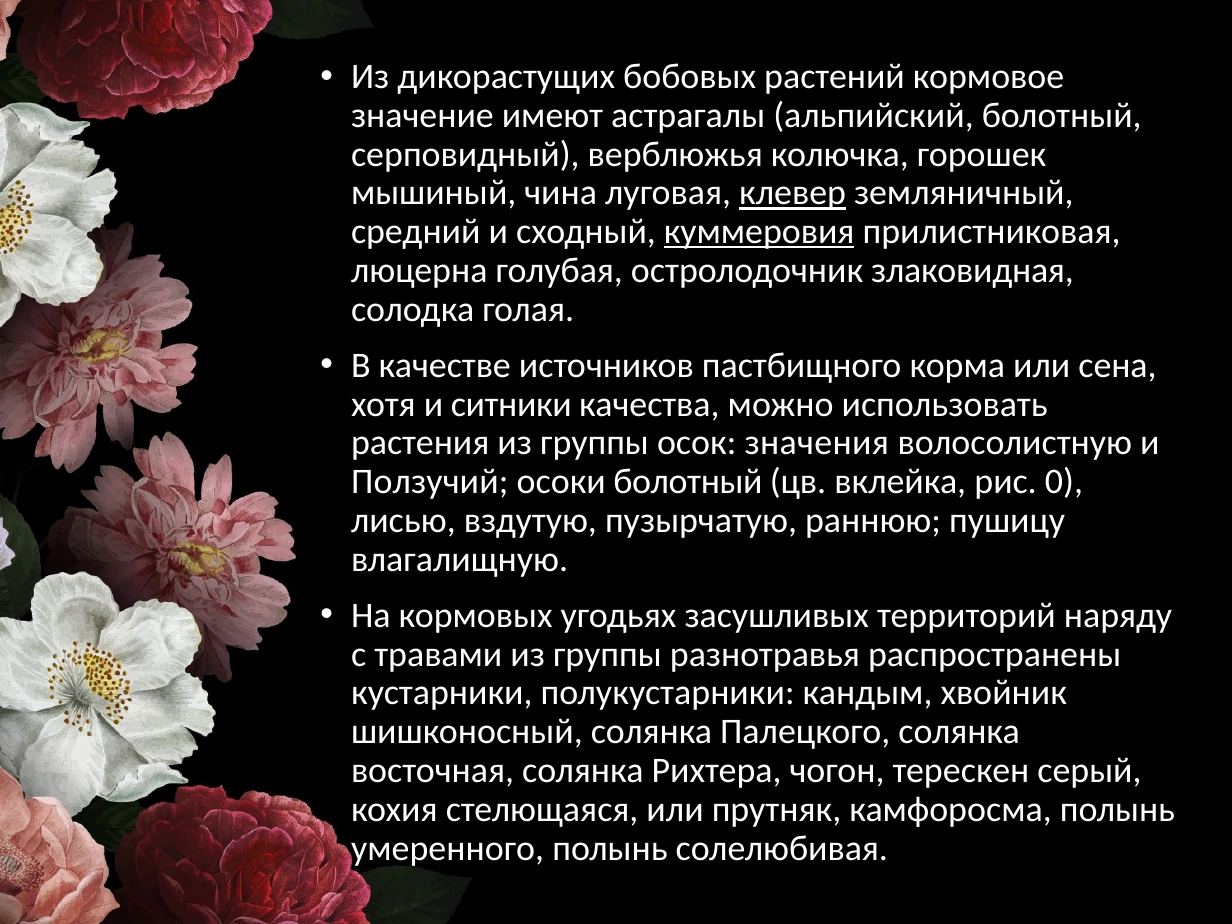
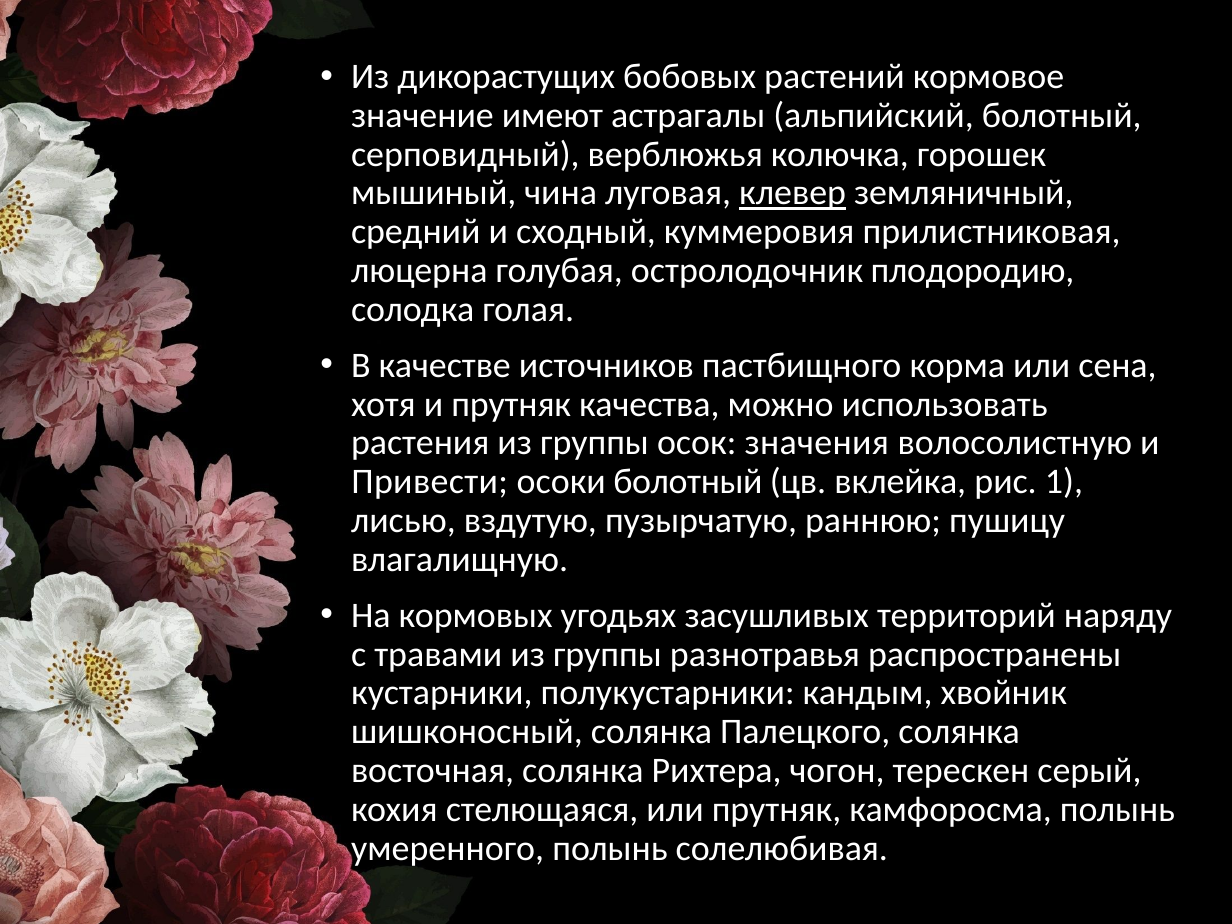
куммеровия underline: present -> none (759, 232)
злаковидная: злаковидная -> плодородию (972, 271)
и ситники: ситники -> прутняк (511, 404)
Ползучий: Ползучий -> Привести (430, 482)
0: 0 -> 1 (1064, 482)
